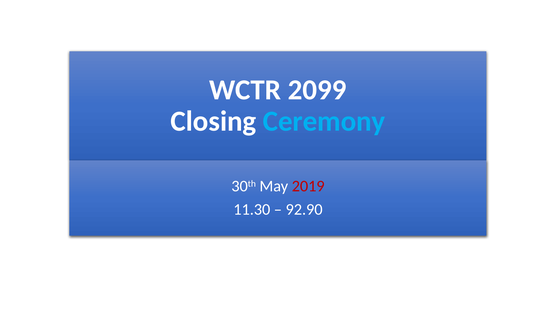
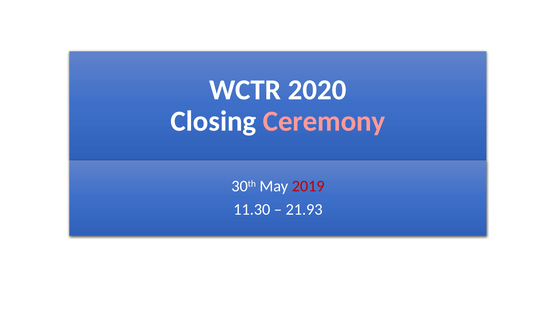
2099: 2099 -> 2020 (317, 90)
Ceremony colour: light blue -> pink (324, 121)
92.90: 92.90 -> 21.93 (304, 209)
